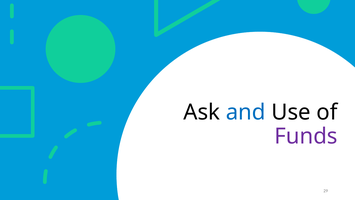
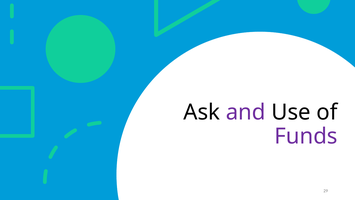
and colour: blue -> purple (246, 112)
